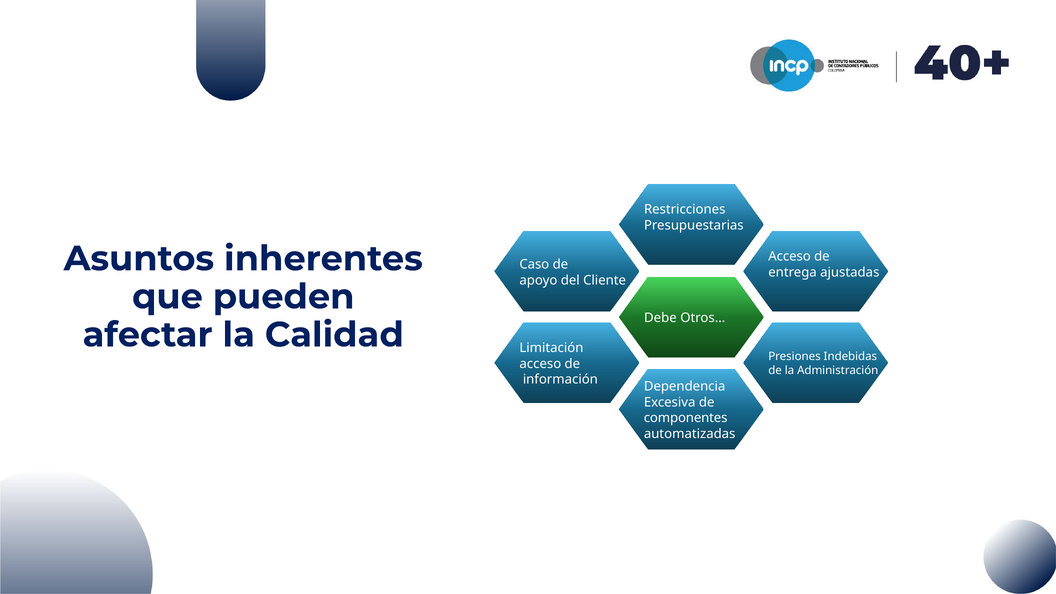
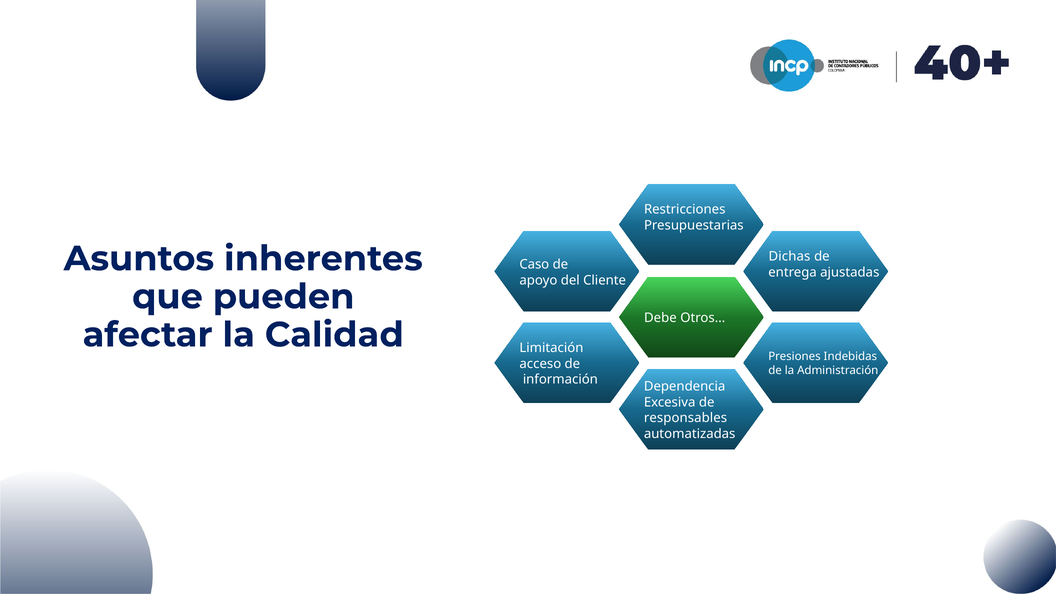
Acceso: Acceso -> Dichas (789, 256)
componentes: componentes -> responsables (686, 418)
